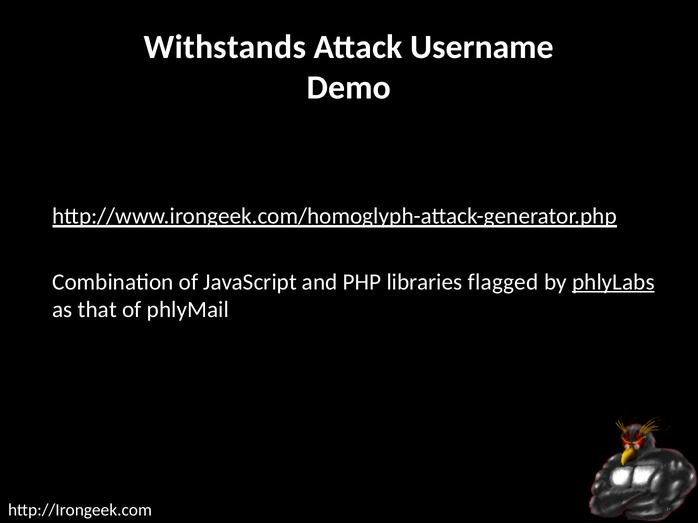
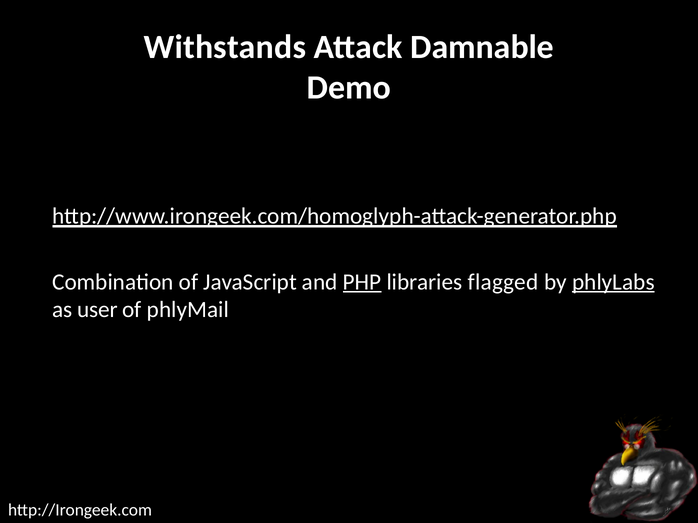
Username: Username -> Damnable (482, 47)
PHP underline: none -> present (362, 282)
that: that -> user (97, 310)
